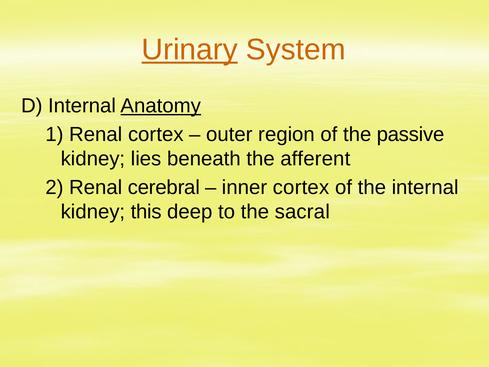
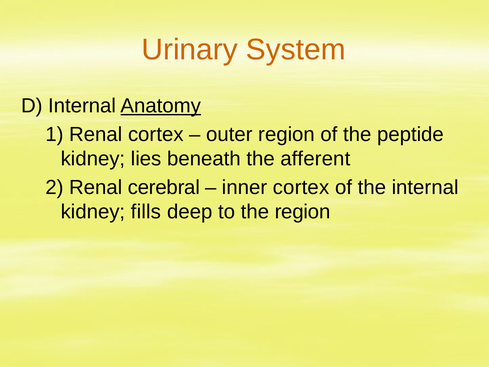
Urinary underline: present -> none (190, 50)
passive: passive -> peptide (411, 134)
this: this -> fills (146, 212)
the sacral: sacral -> region (303, 212)
